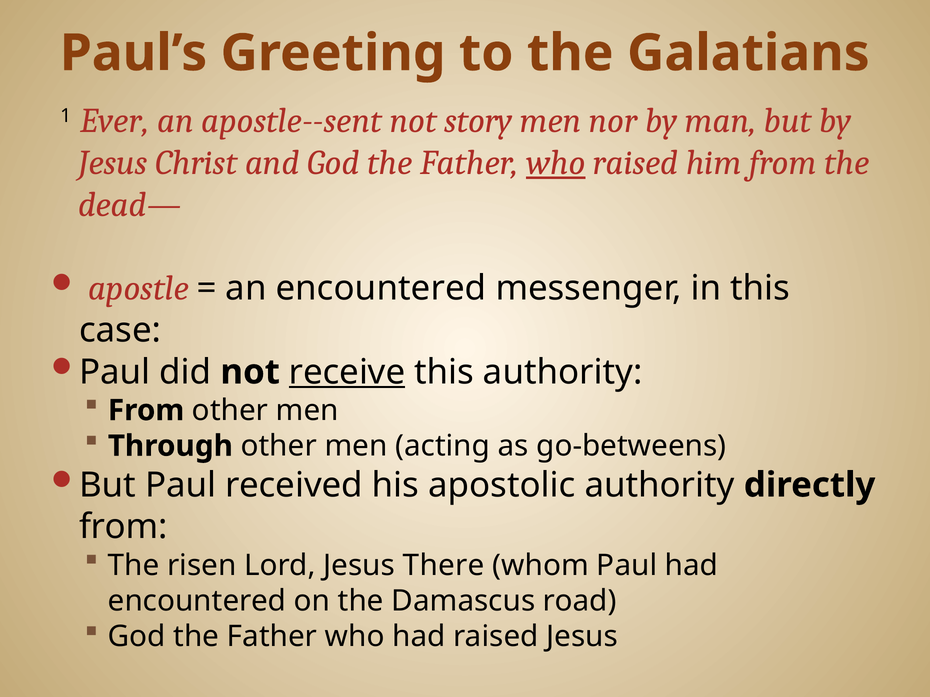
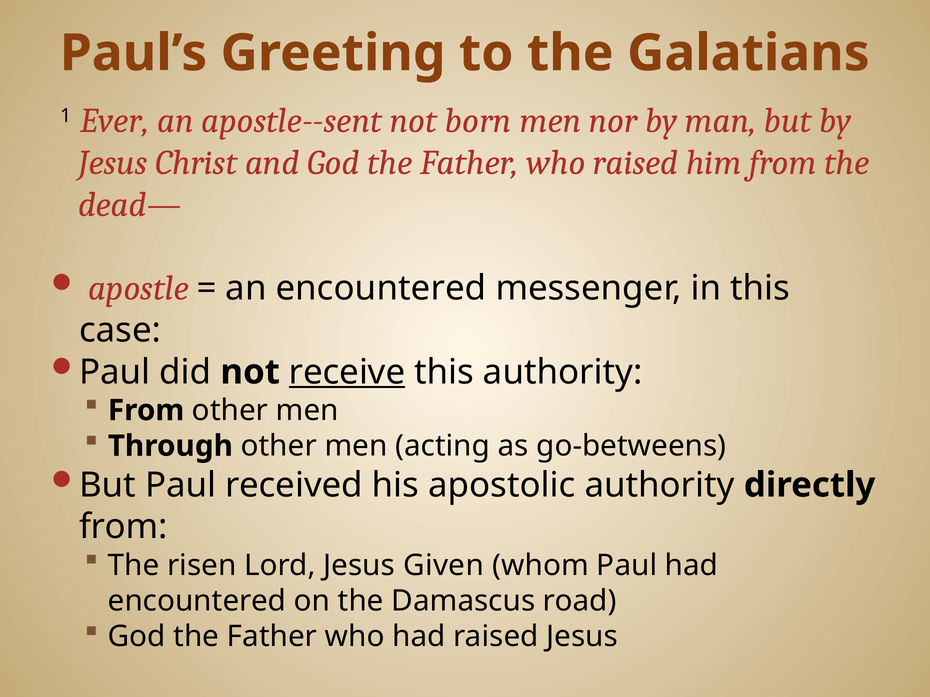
story: story -> born (478, 121)
who underline: present -> none (556, 163)
There: There -> Given (444, 566)
